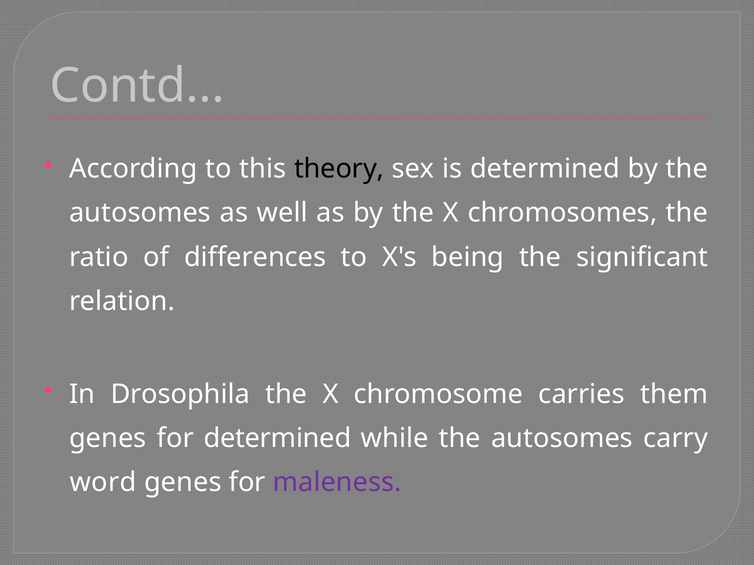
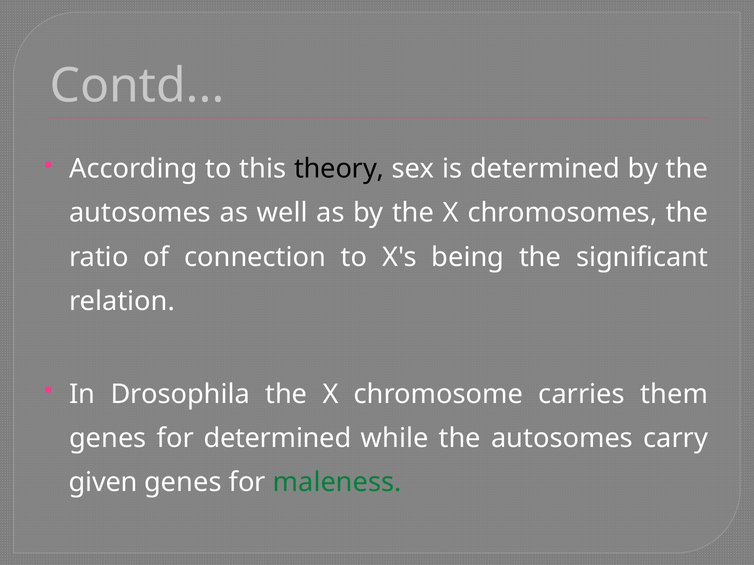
differences: differences -> connection (255, 257)
word: word -> given (103, 483)
maleness colour: purple -> green (337, 483)
